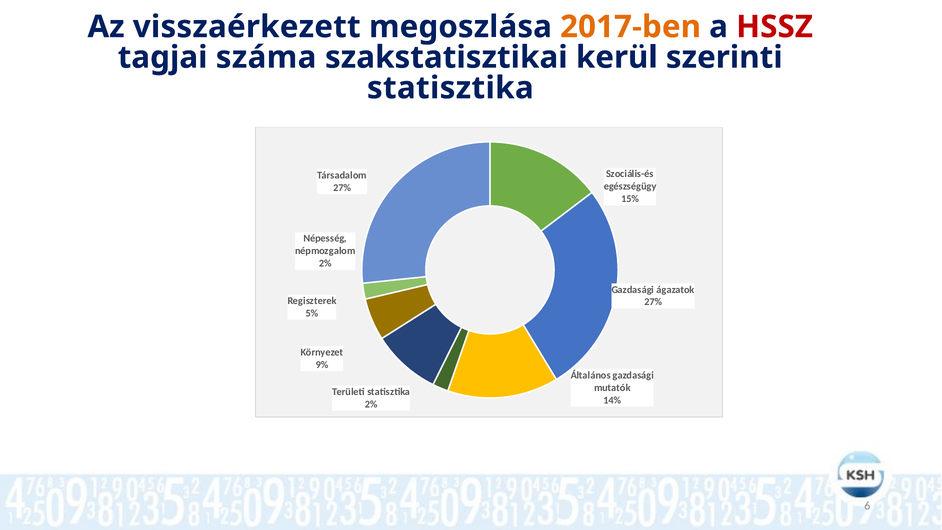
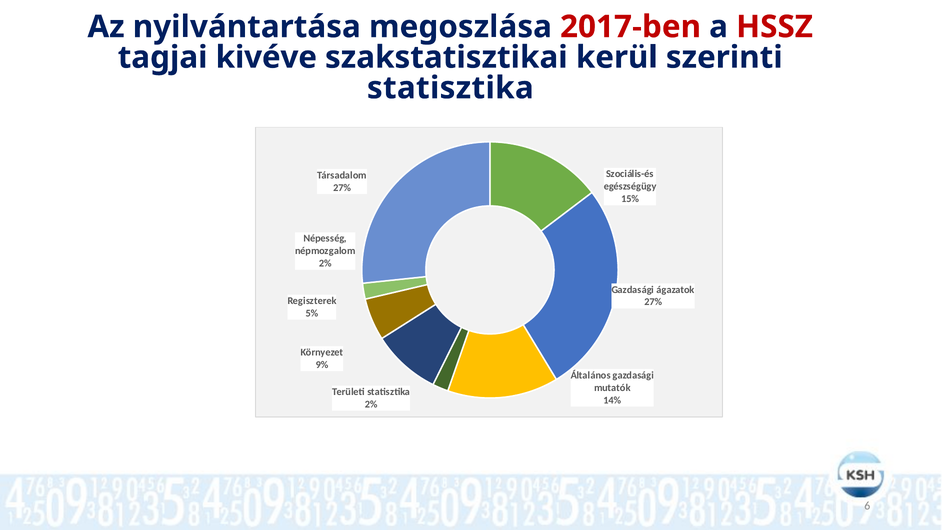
visszaérkezett: visszaérkezett -> nyilvántartása (247, 27)
2017-ben colour: orange -> red (631, 27)
száma: száma -> kivéve (266, 57)
